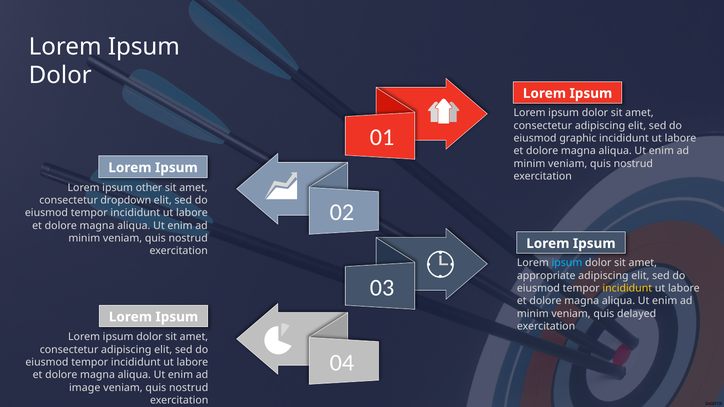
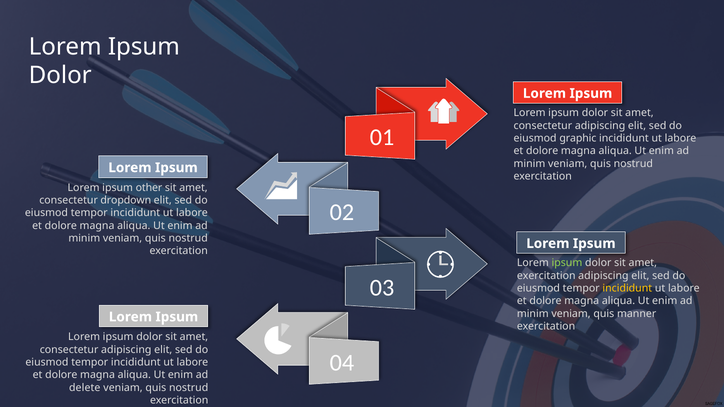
ipsum colour: light blue -> light green (567, 263)
appropriate: appropriate -> exercitation (546, 276)
delayed: delayed -> manner (637, 314)
image: image -> delete (85, 388)
